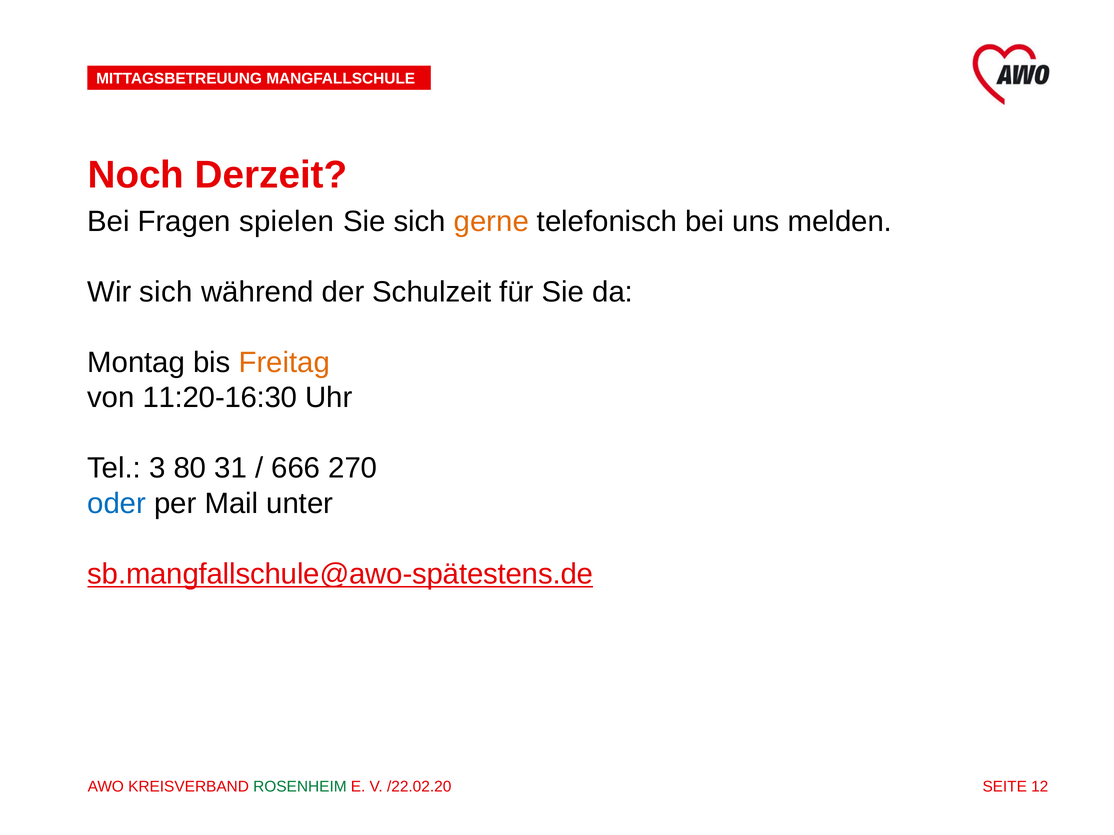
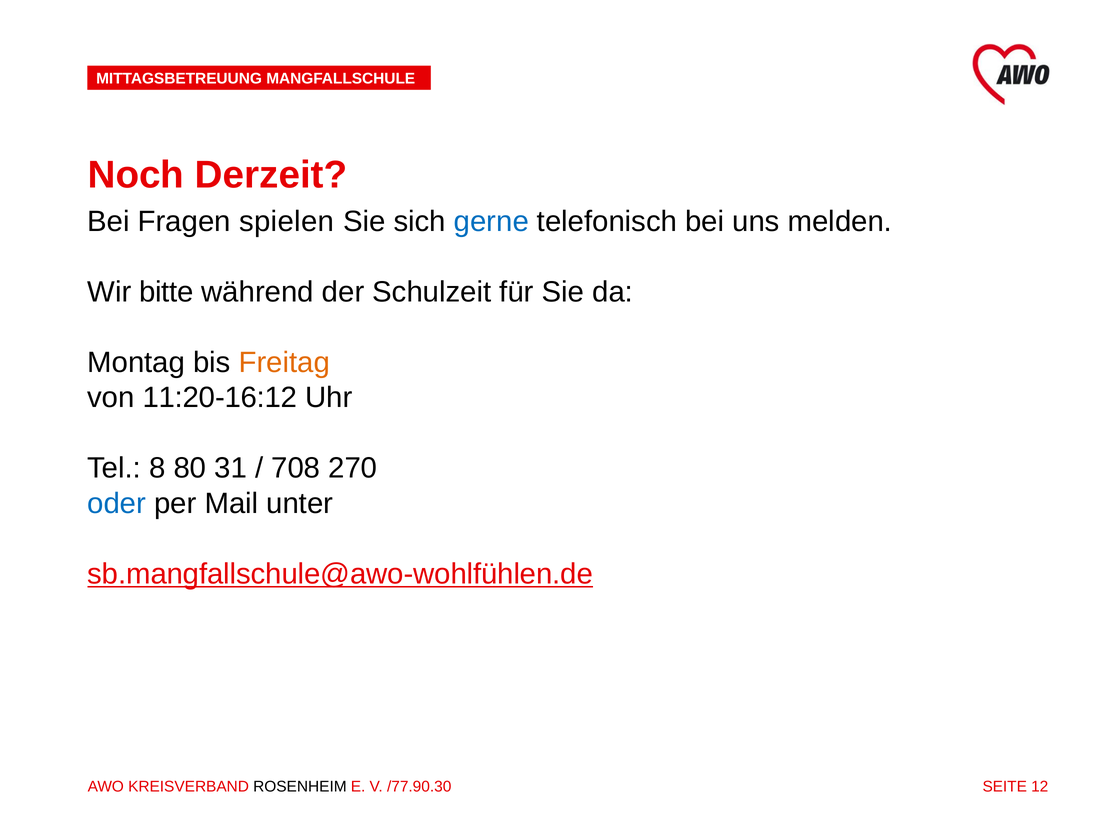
gerne colour: orange -> blue (491, 222)
Wir sich: sich -> bitte (166, 292)
11:20-16:30: 11:20-16:30 -> 11:20-16:12 (220, 398)
3: 3 -> 8 (157, 468)
666: 666 -> 708 (296, 468)
sb.mangfallschule@awo-spätestens.de: sb.mangfallschule@awo-spätestens.de -> sb.mangfallschule@awo-wohlfühlen.de (340, 574)
ROSENHEIM colour: green -> black (300, 787)
/22.02.20: /22.02.20 -> /77.90.30 (419, 787)
